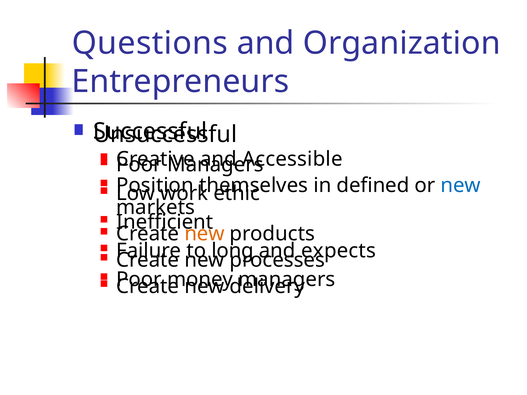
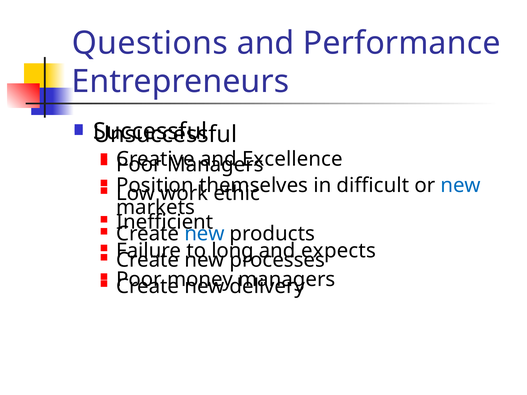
Organization: Organization -> Performance (402, 43)
Accessible: Accessible -> Excellence (292, 159)
defined: defined -> difficult (373, 186)
new colour: orange -> blue (204, 234)
